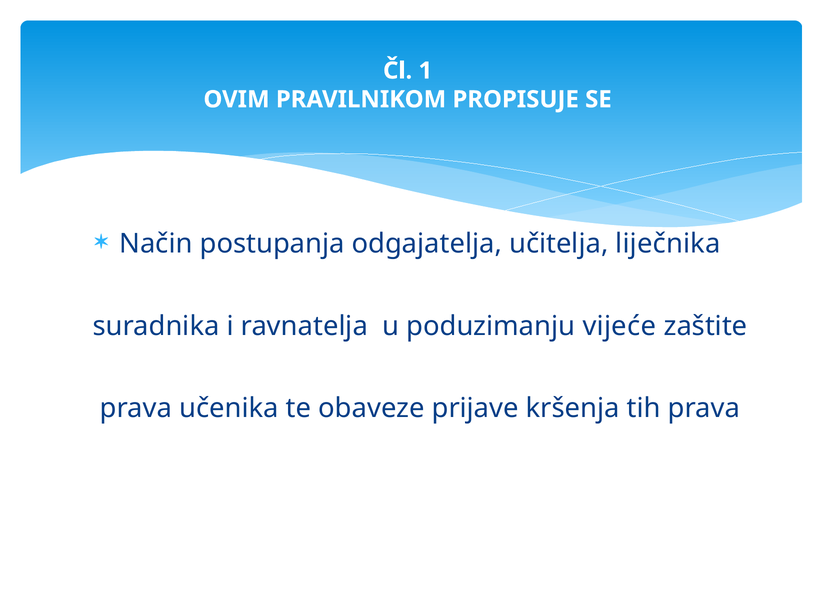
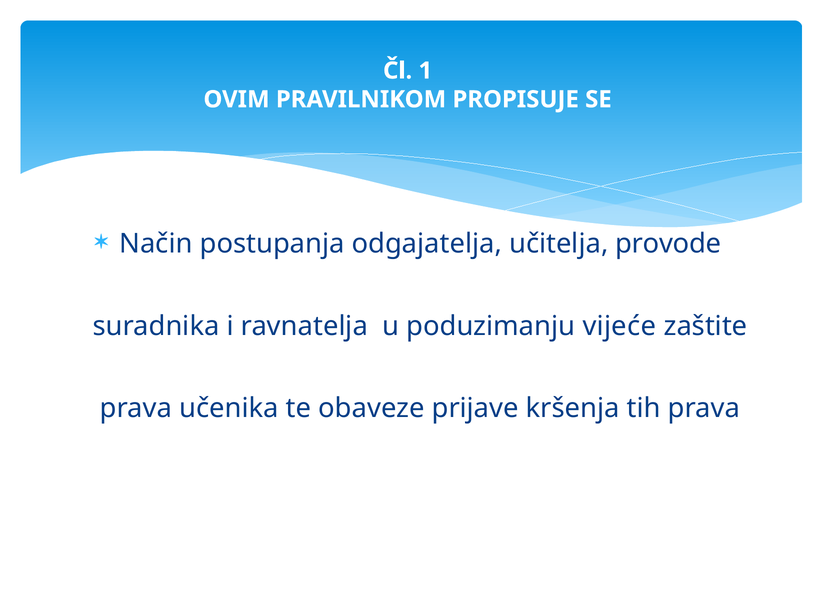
liječnika: liječnika -> provode (668, 244)
